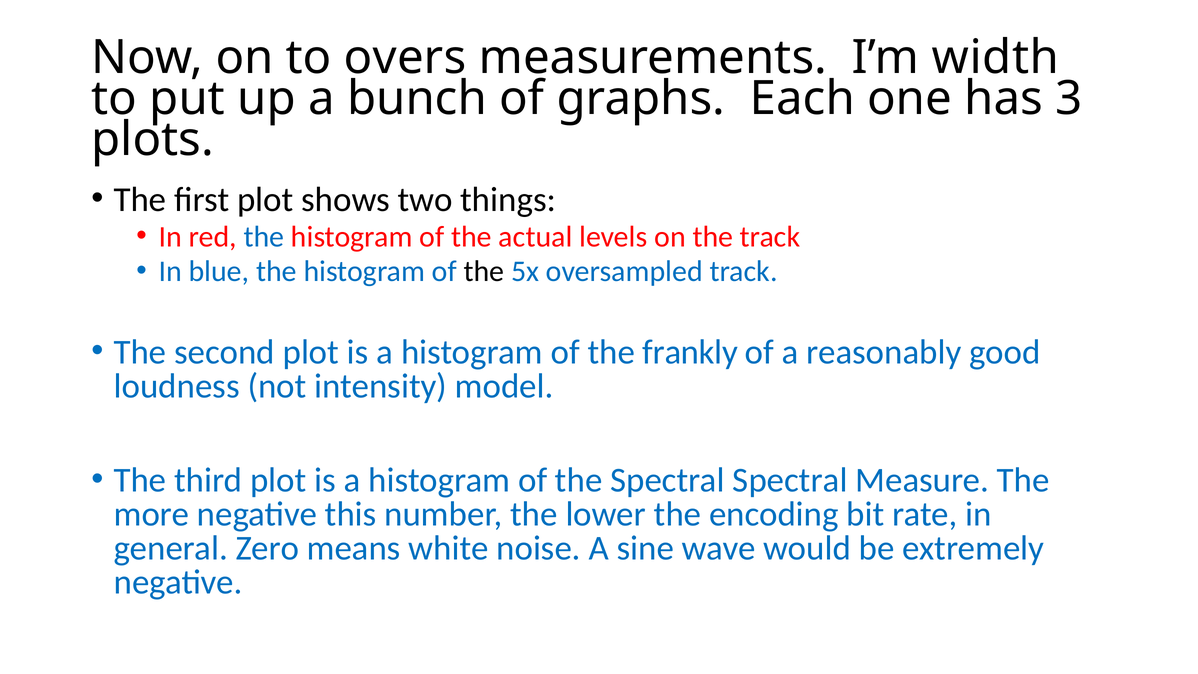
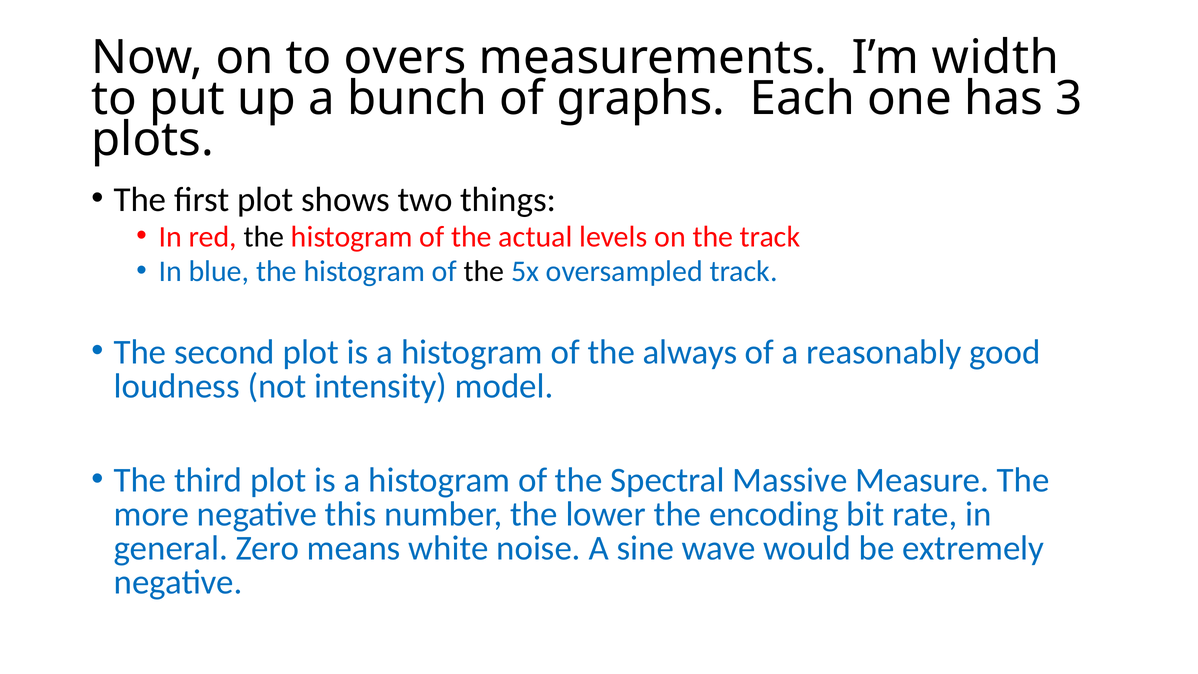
the colour: blue -> black (264, 237)
frankly: frankly -> always (690, 352)
Spectral Spectral: Spectral -> Massive (790, 480)
